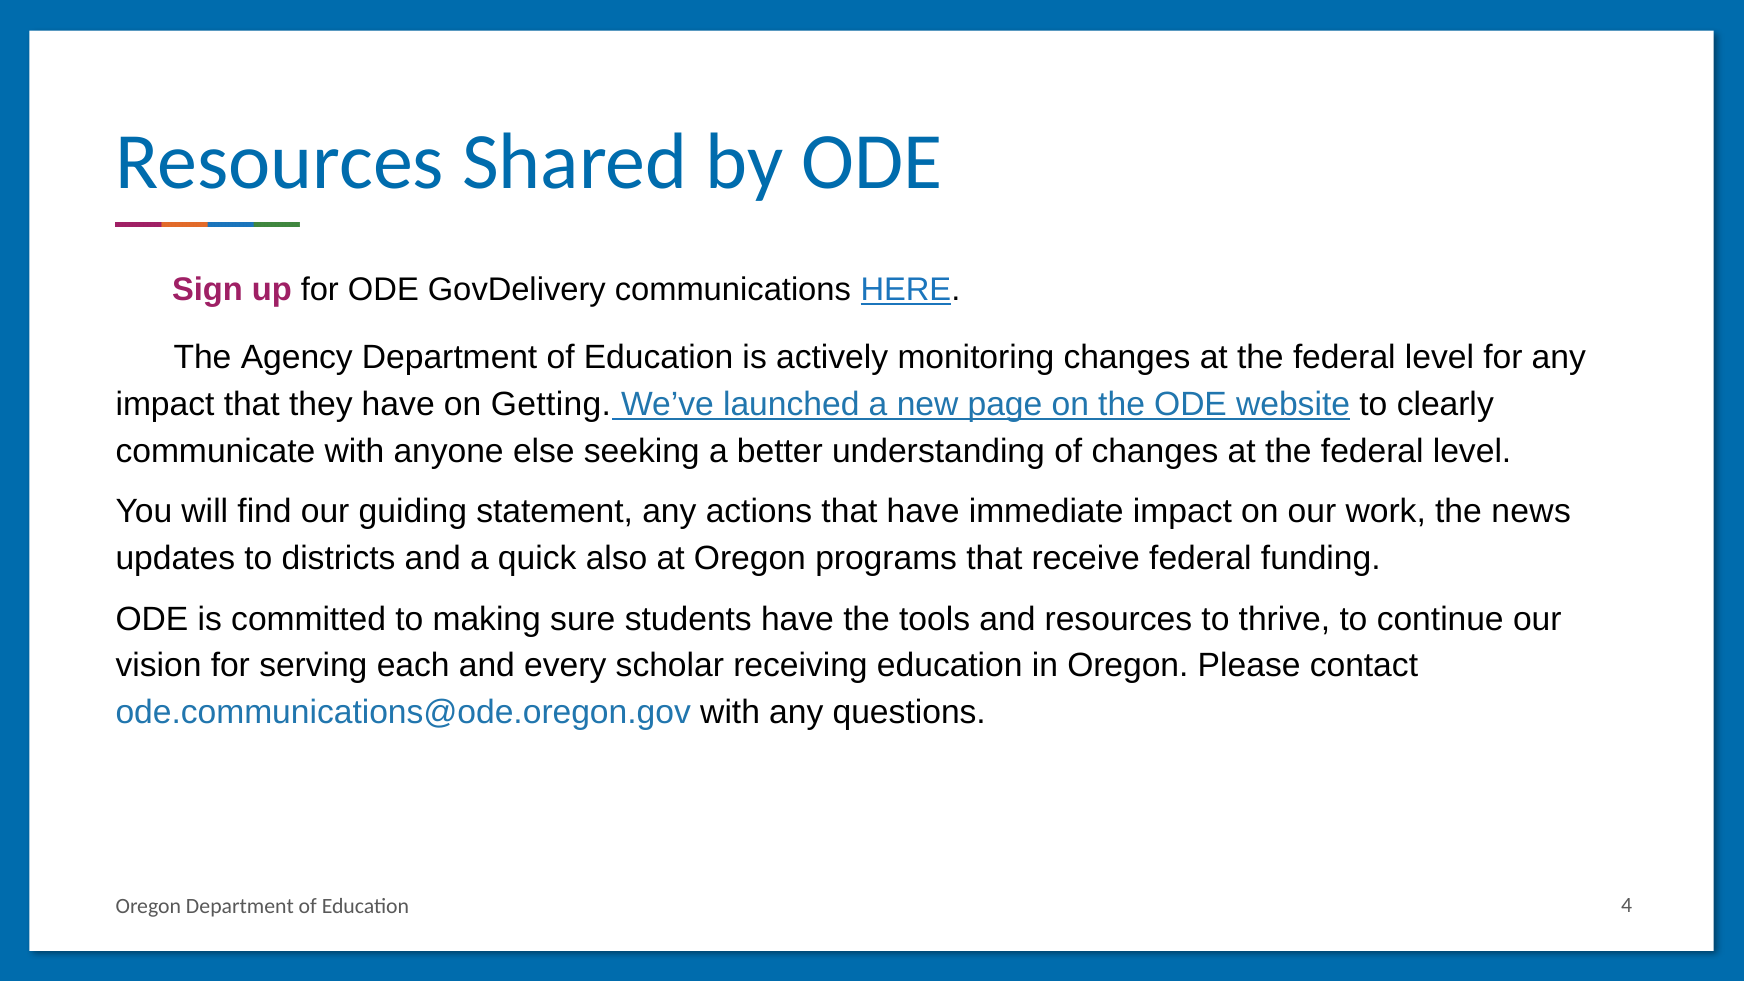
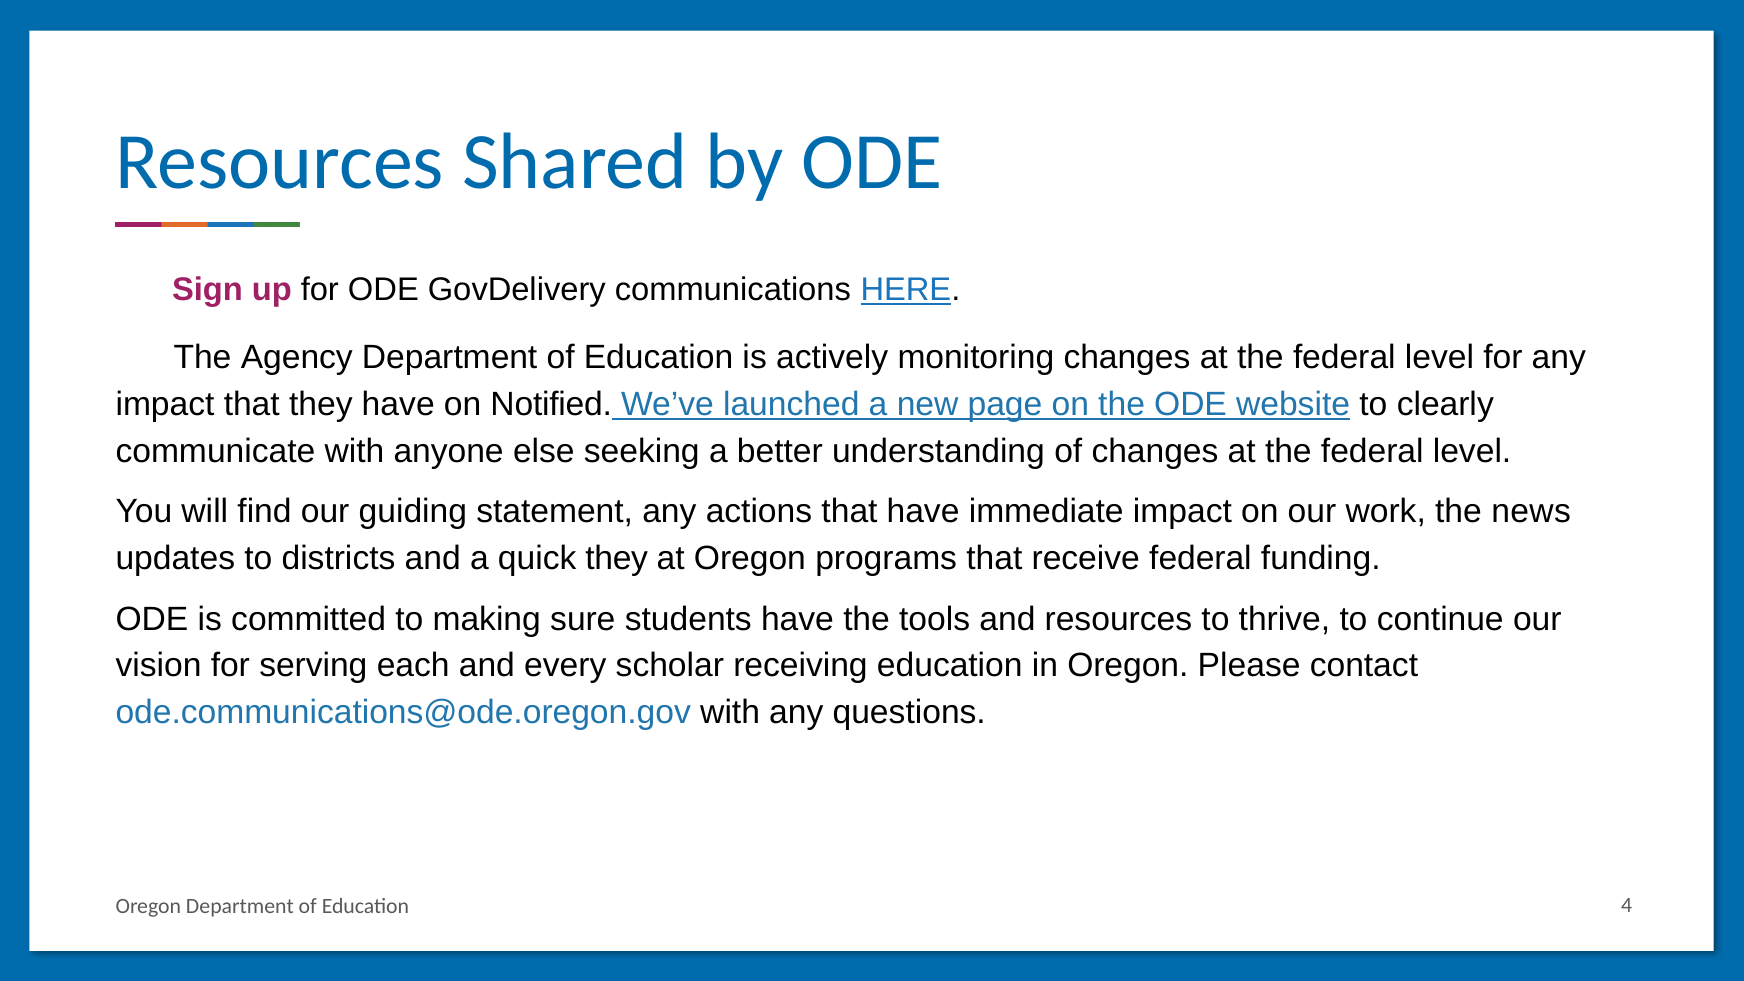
Getting: Getting -> Notified (551, 405)
quick also: also -> they (617, 558)
